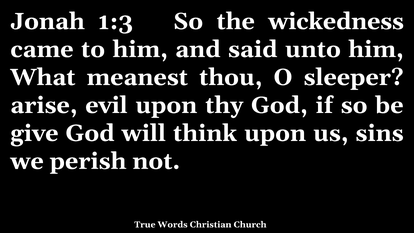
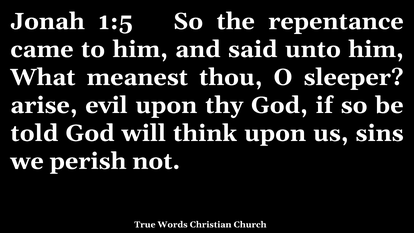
1:3: 1:3 -> 1:5 (116, 21)
wickedness: wickedness -> repentance (336, 21)
give: give -> told (34, 133)
